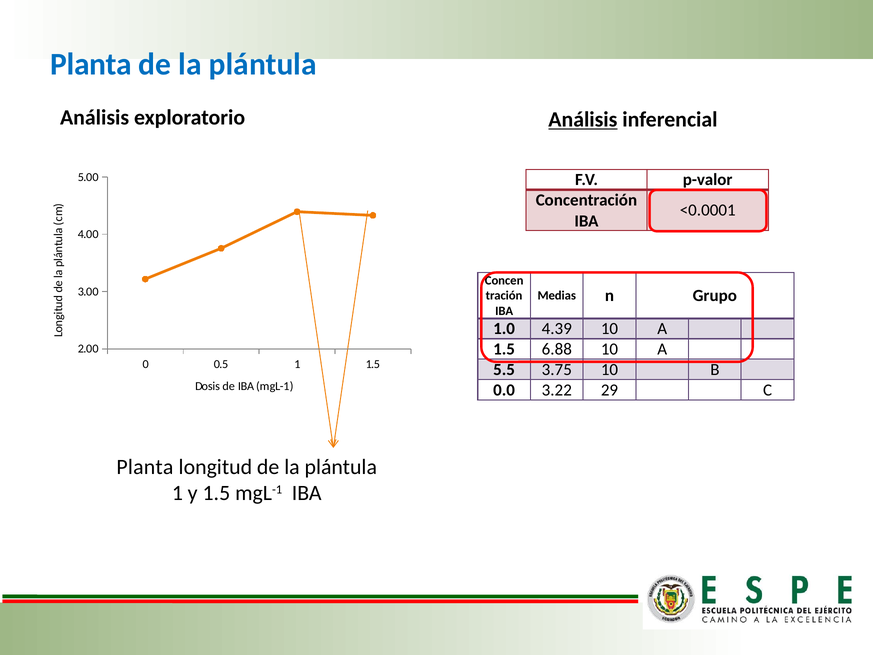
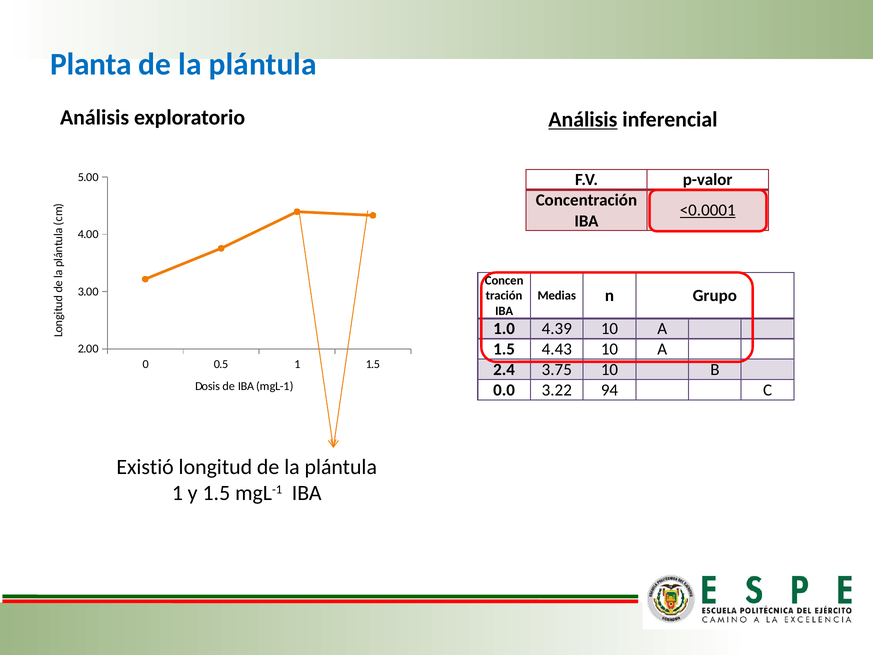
<0.0001 underline: none -> present (708, 210)
6.88: 6.88 -> 4.43 (557, 349)
5.5: 5.5 -> 2.4 (504, 370)
29: 29 -> 94 (609, 390)
Planta: Planta -> Existió (145, 467)
